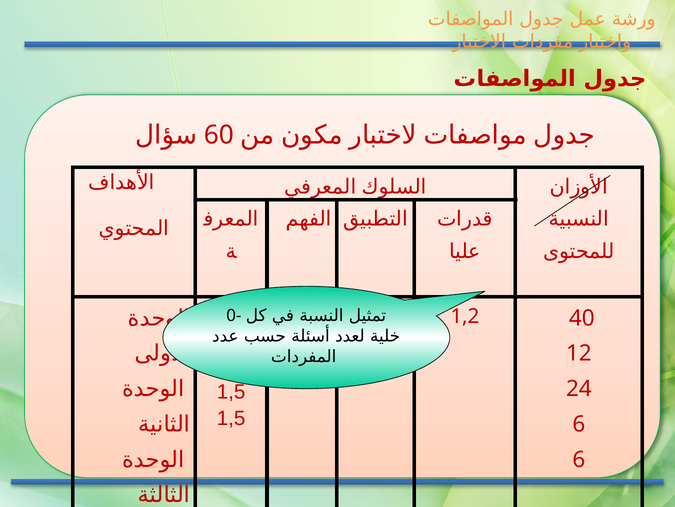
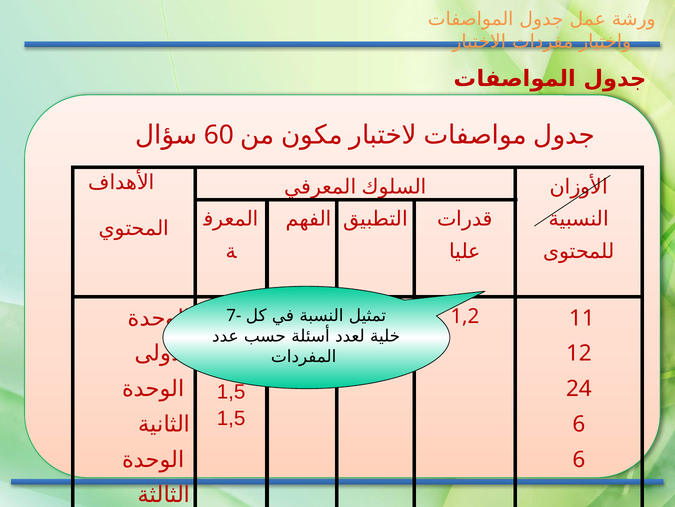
40: 40 -> 11 (582, 318)
0-: 0- -> 7- (234, 315)
